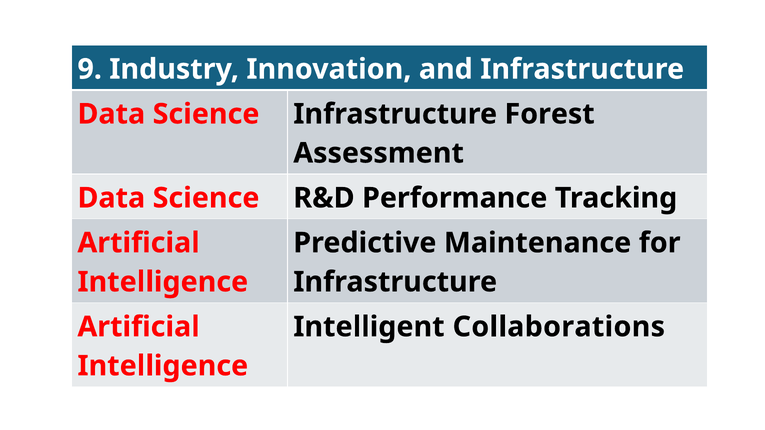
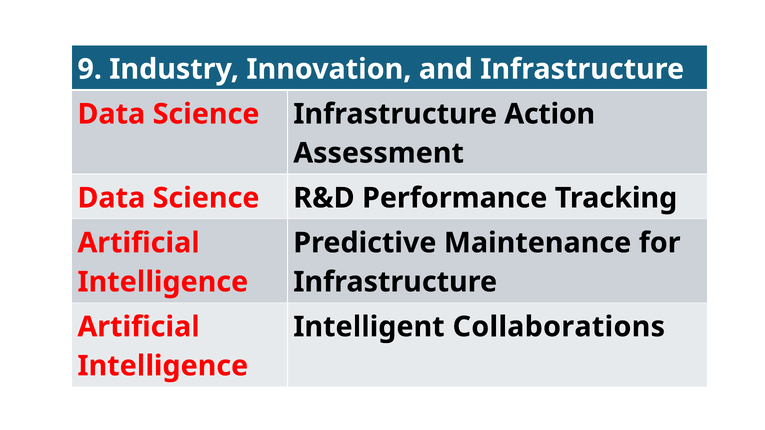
Forest: Forest -> Action (550, 114)
